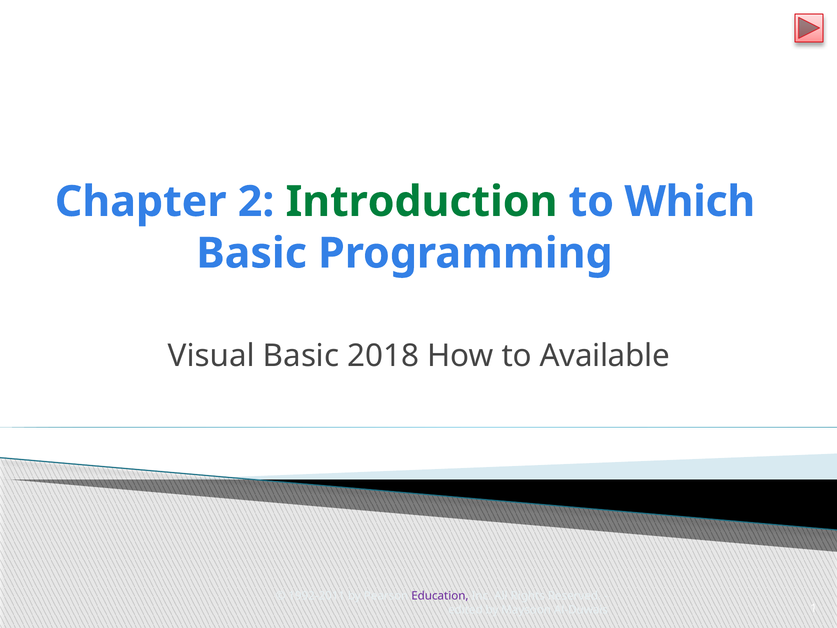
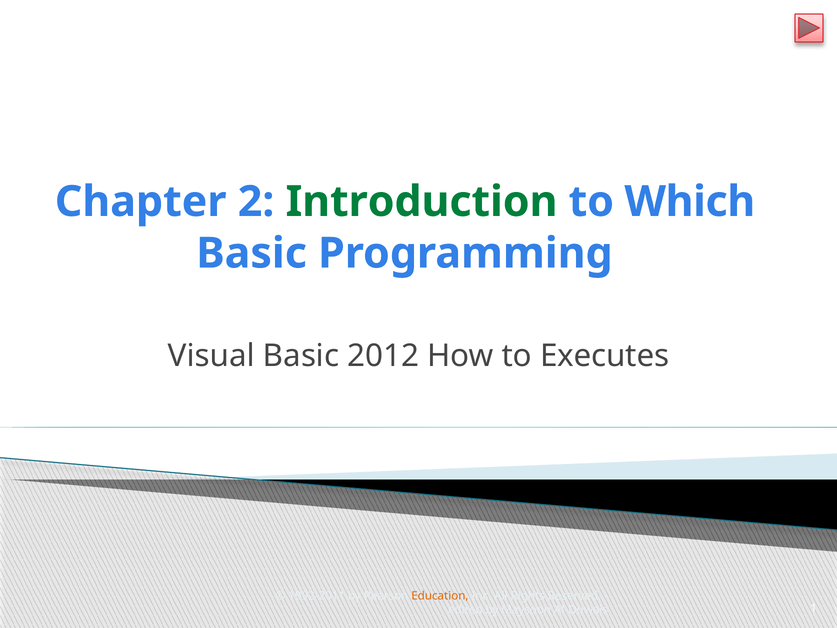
2018: 2018 -> 2012 (383, 356)
Available: Available -> Executes (605, 356)
Education colour: purple -> orange (440, 596)
